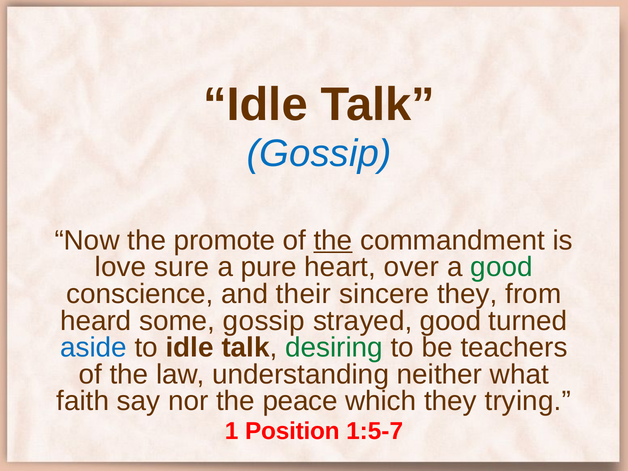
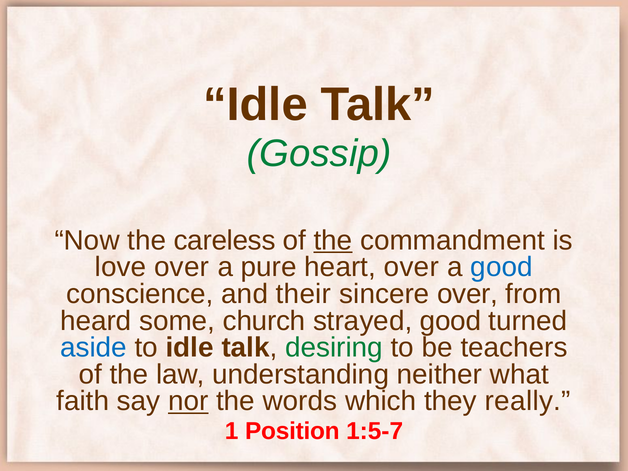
Gossip colour: blue -> green (319, 153)
promote: promote -> careless (225, 240)
love sure: sure -> over (182, 267)
good colour: green -> blue (502, 267)
sincere they: they -> over (468, 294)
some gossip: gossip -> church (264, 321)
nor underline: none -> present (188, 401)
peace: peace -> words (300, 401)
trying: trying -> really (528, 401)
